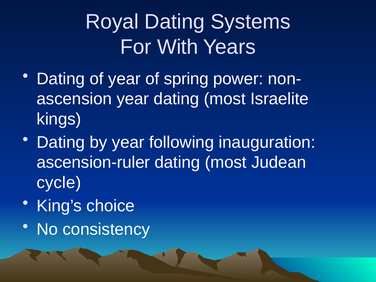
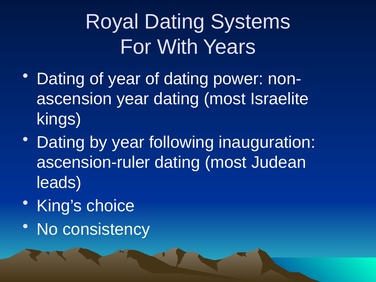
of spring: spring -> dating (186, 79)
cycle: cycle -> leads (59, 183)
